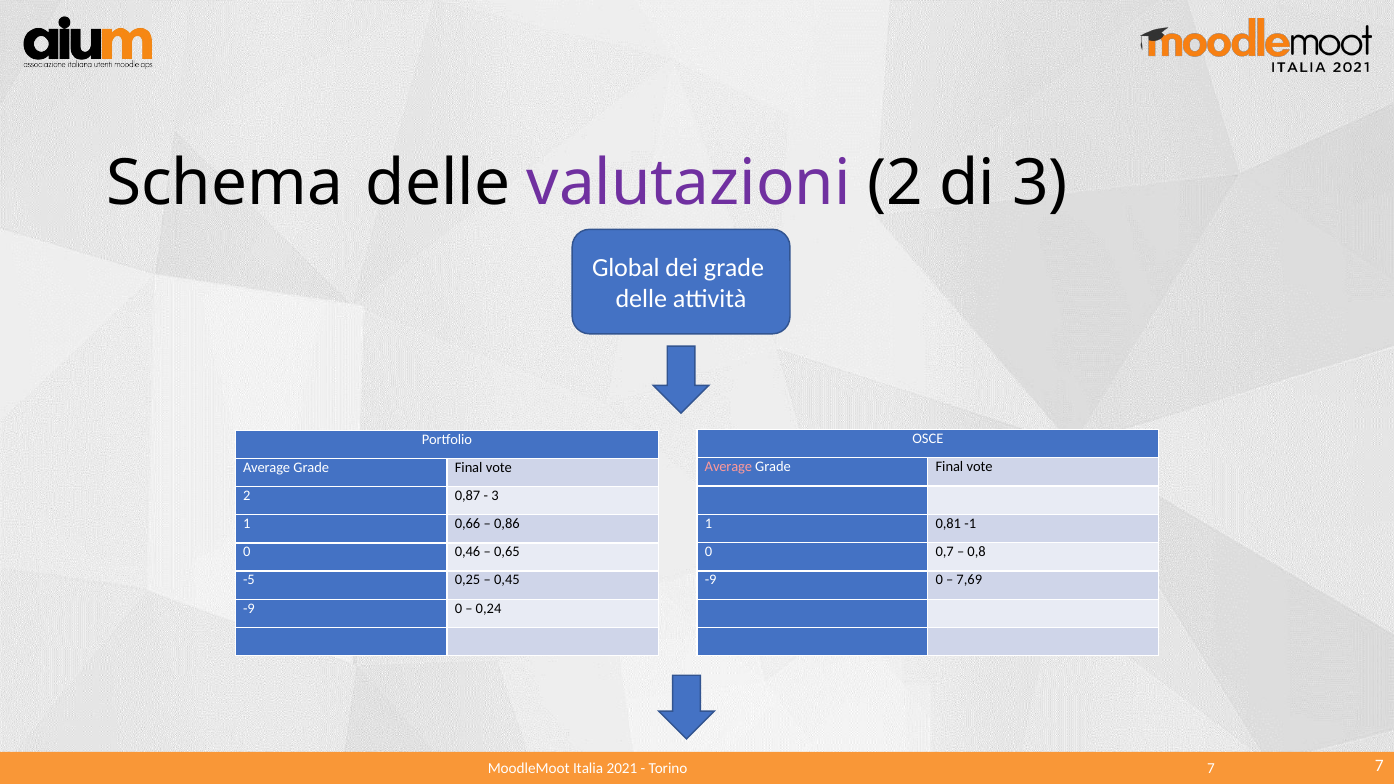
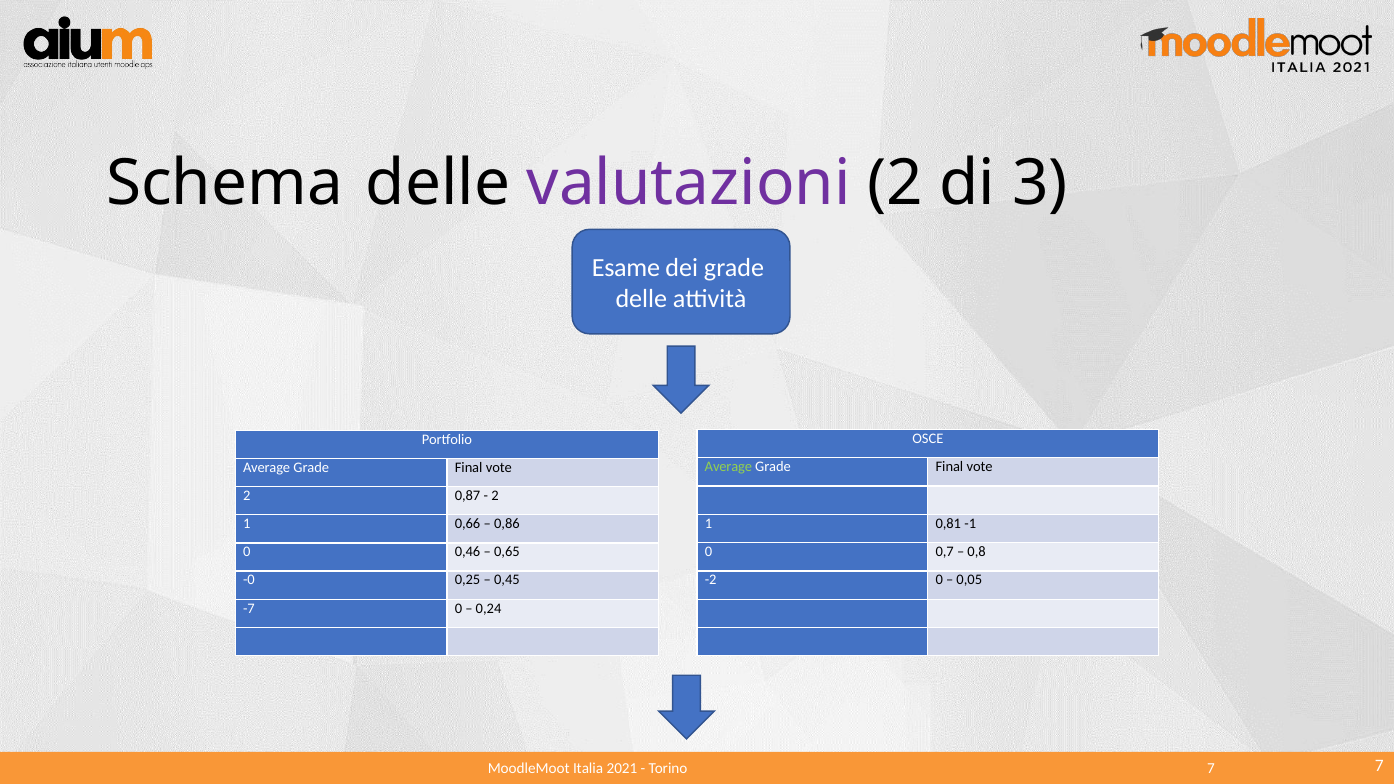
Global: Global -> Esame (626, 268)
Average colour: pink -> light green (728, 467)
3: 3 -> 2 (495, 496)
-9: -9 -> -2 (711, 580)
7,69: 7,69 -> 0,05 (969, 580)
-5: -5 -> -0 (249, 580)
-9: -9 -> -7 (249, 608)
